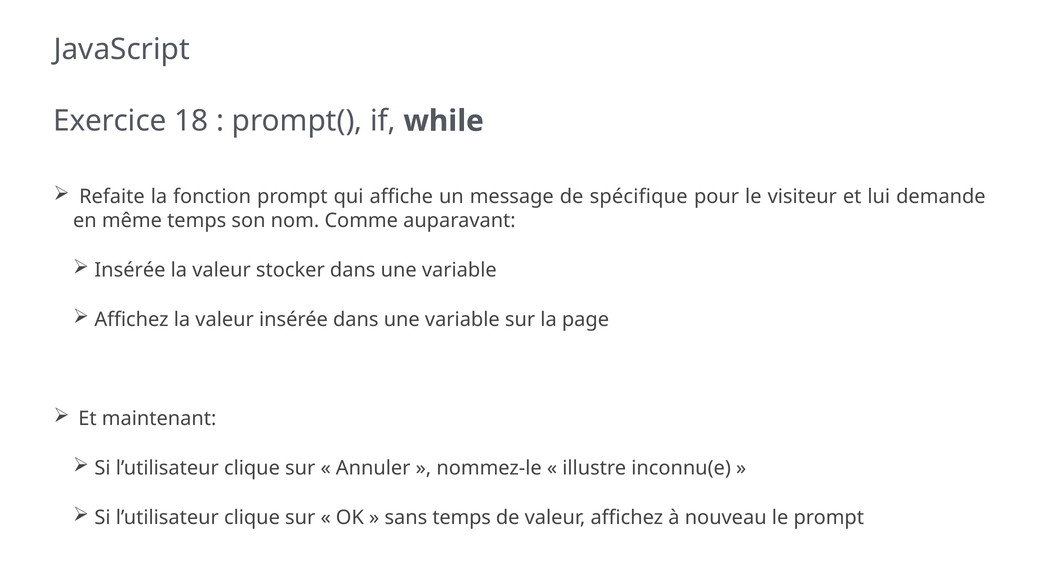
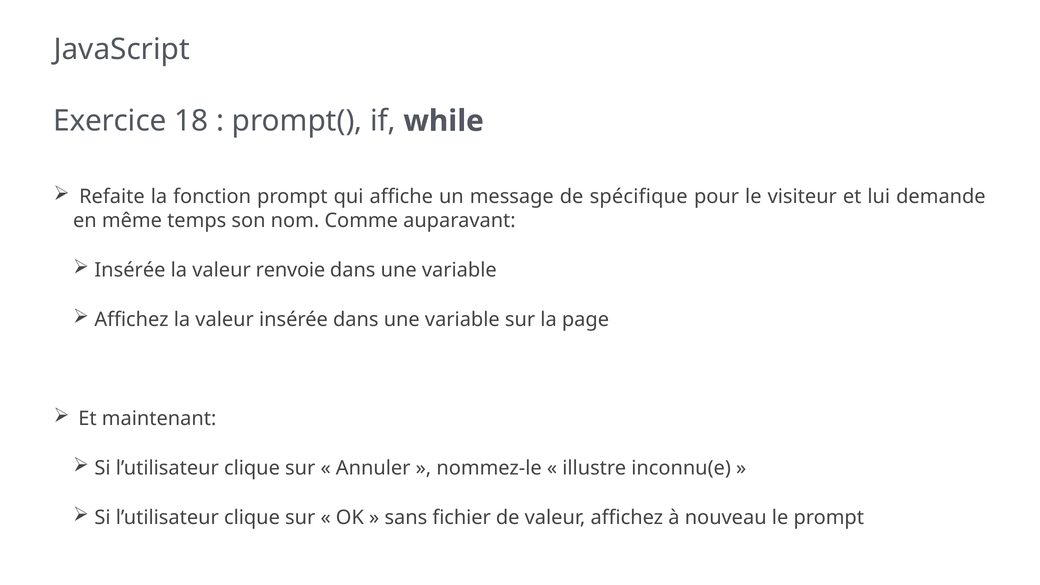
stocker: stocker -> renvoie (290, 270)
sans temps: temps -> fichier (462, 518)
